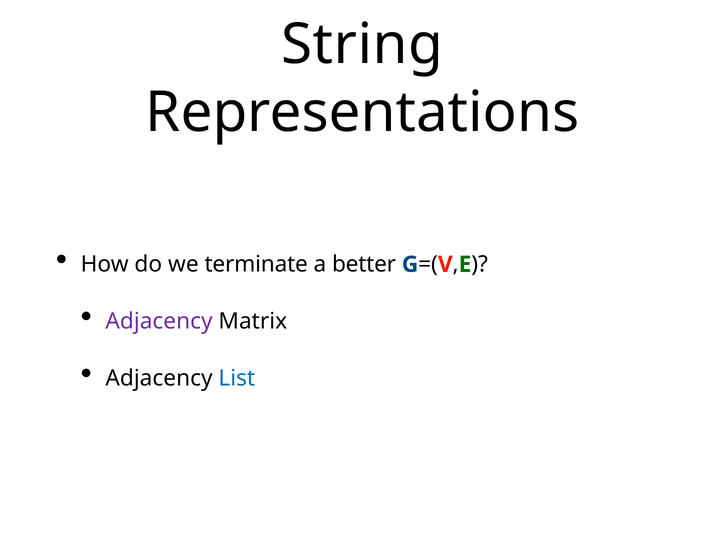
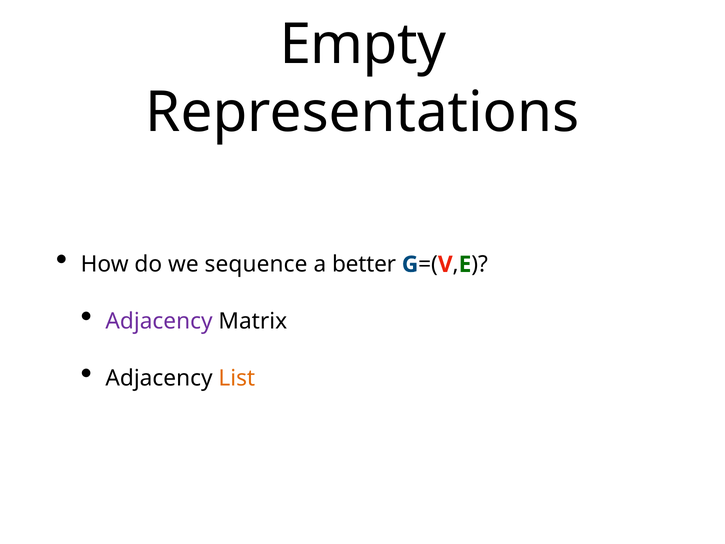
String: String -> Empty (363, 44)
terminate: terminate -> sequence (256, 264)
List colour: blue -> orange (237, 378)
